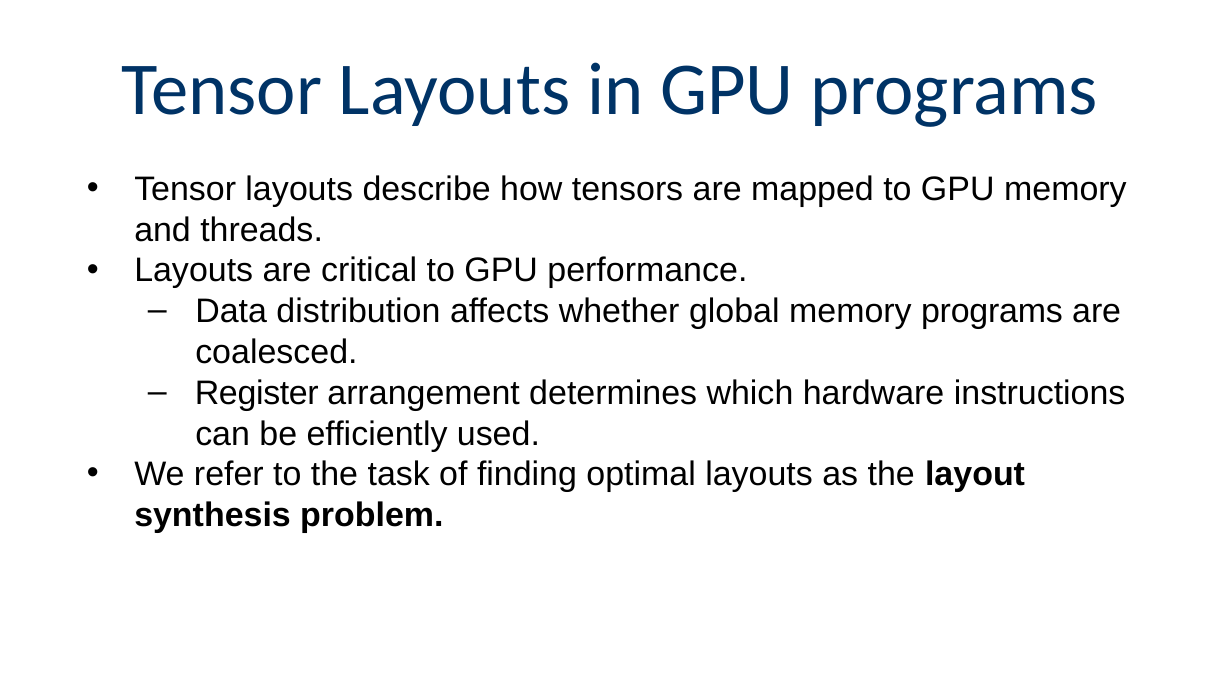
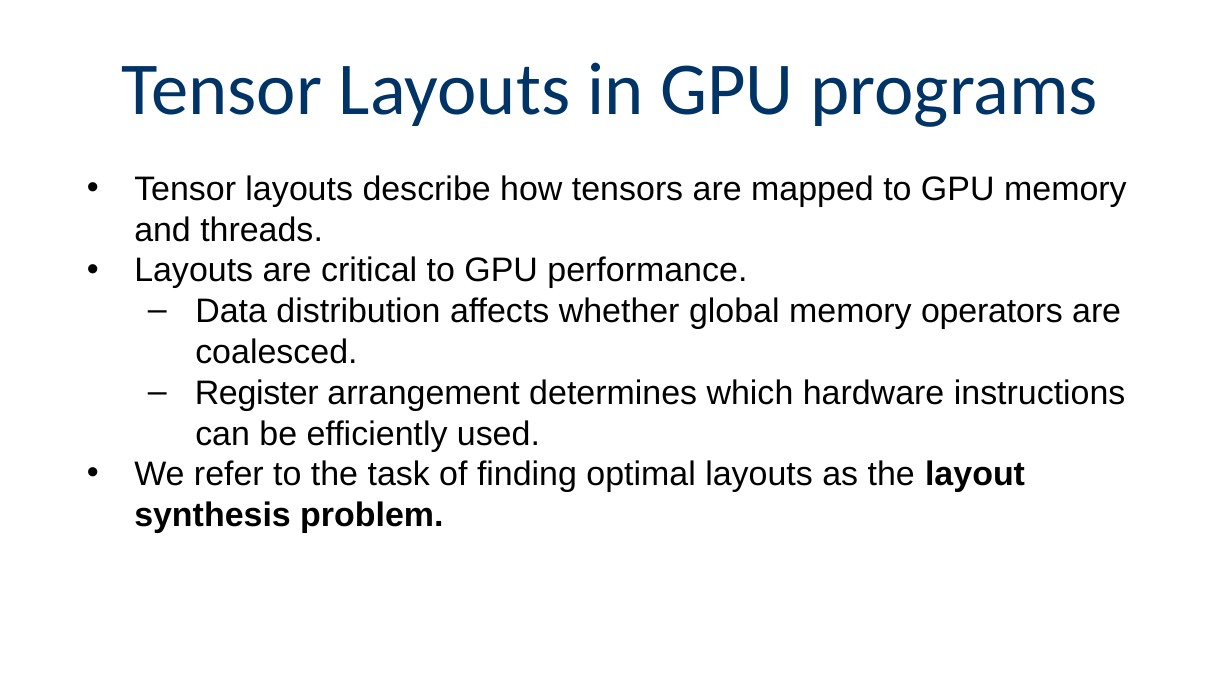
memory programs: programs -> operators (992, 311)
